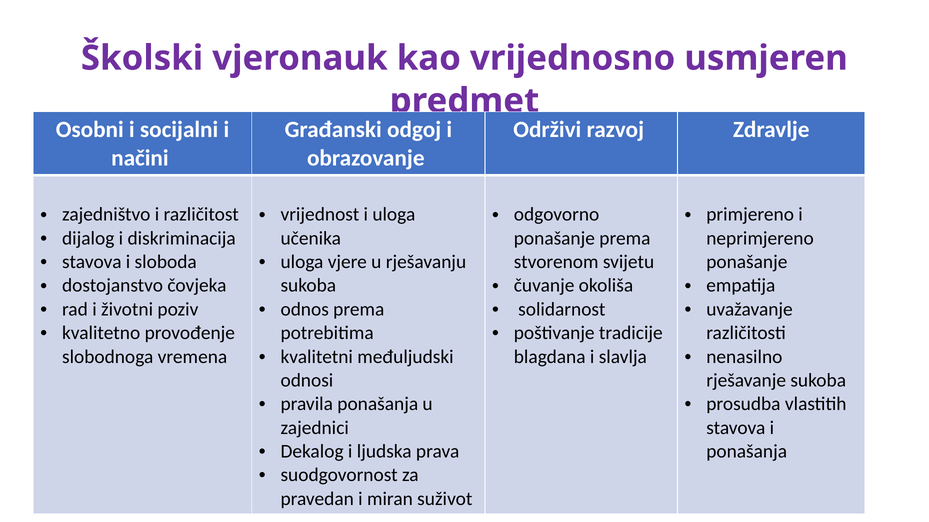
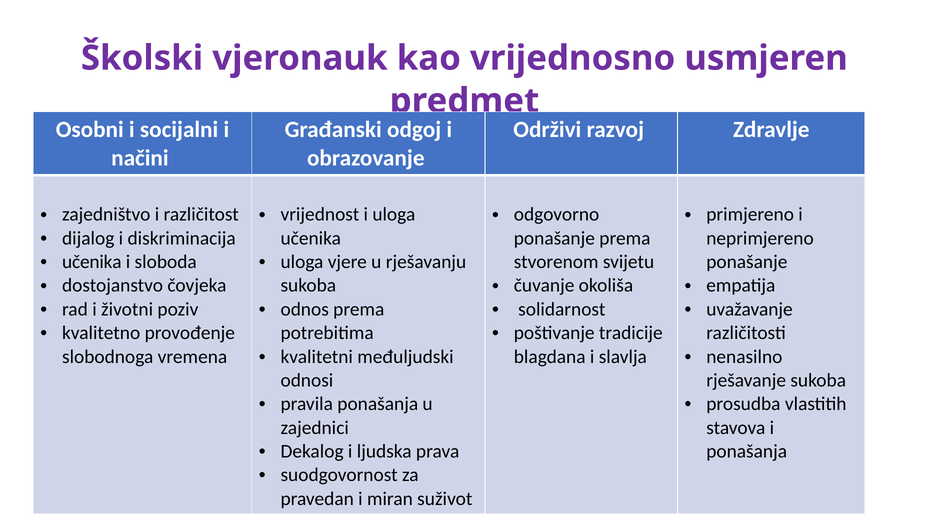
stavova: stavova -> učenika (92, 262)
